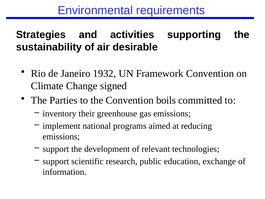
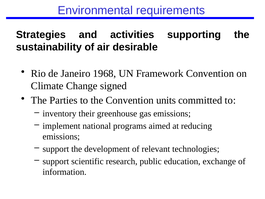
1932: 1932 -> 1968 (104, 73)
boils: boils -> units (166, 100)
